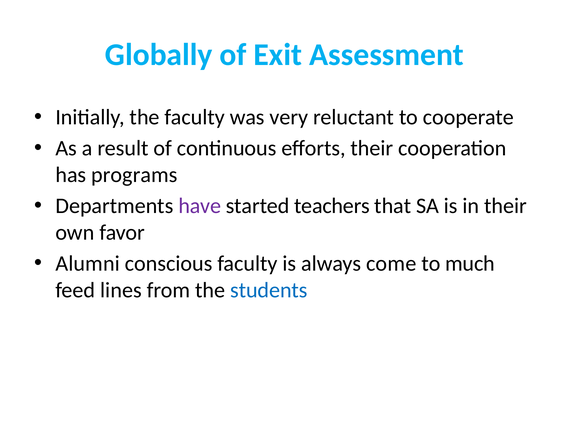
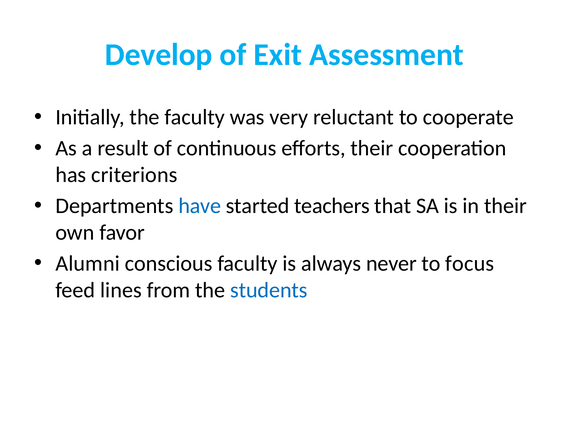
Globally: Globally -> Develop (159, 55)
programs: programs -> criterions (134, 175)
have colour: purple -> blue (200, 206)
come: come -> never (391, 263)
much: much -> focus (470, 263)
